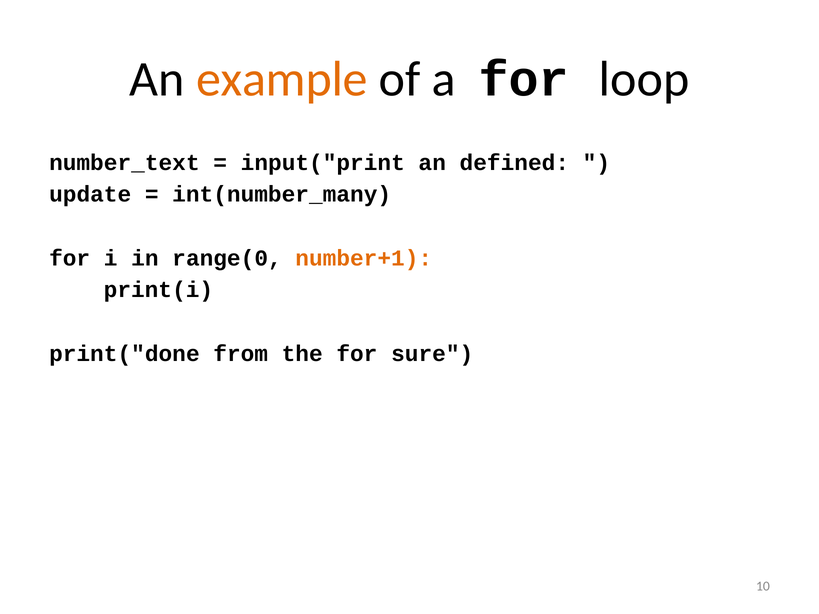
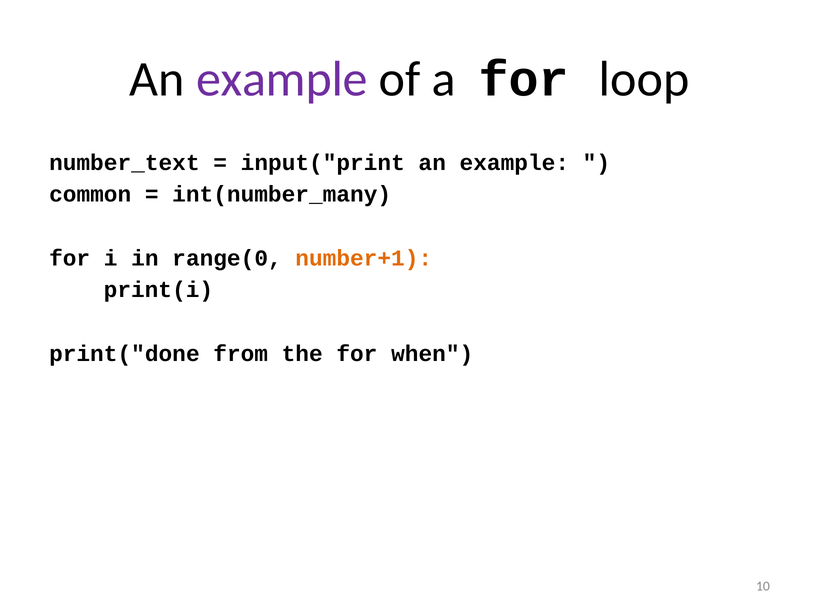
example colour: orange -> purple (282, 79)
defined: defined -> example (514, 163)
update: update -> common (90, 195)
sure: sure -> when (432, 354)
